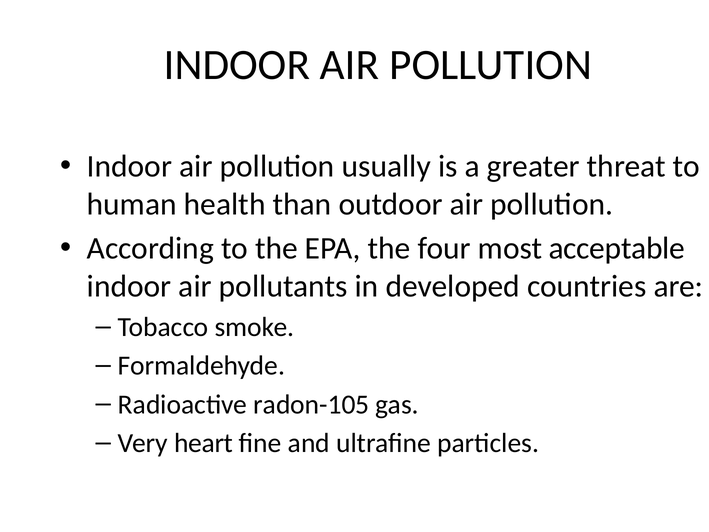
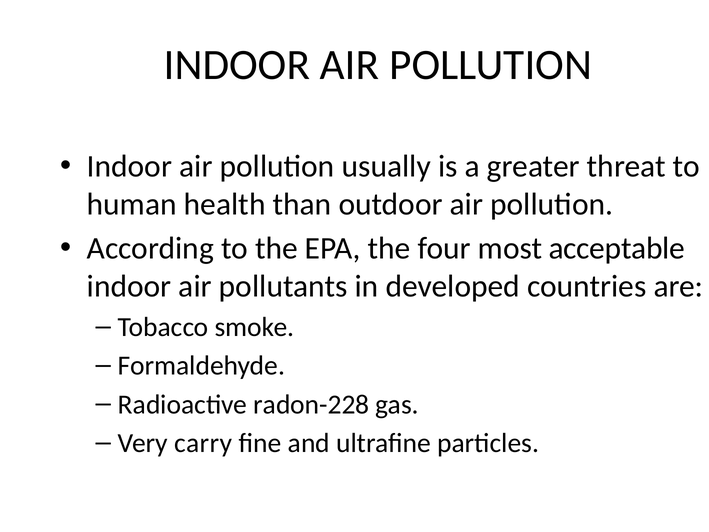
radon-105: radon-105 -> radon-228 (311, 404)
heart: heart -> carry (203, 443)
